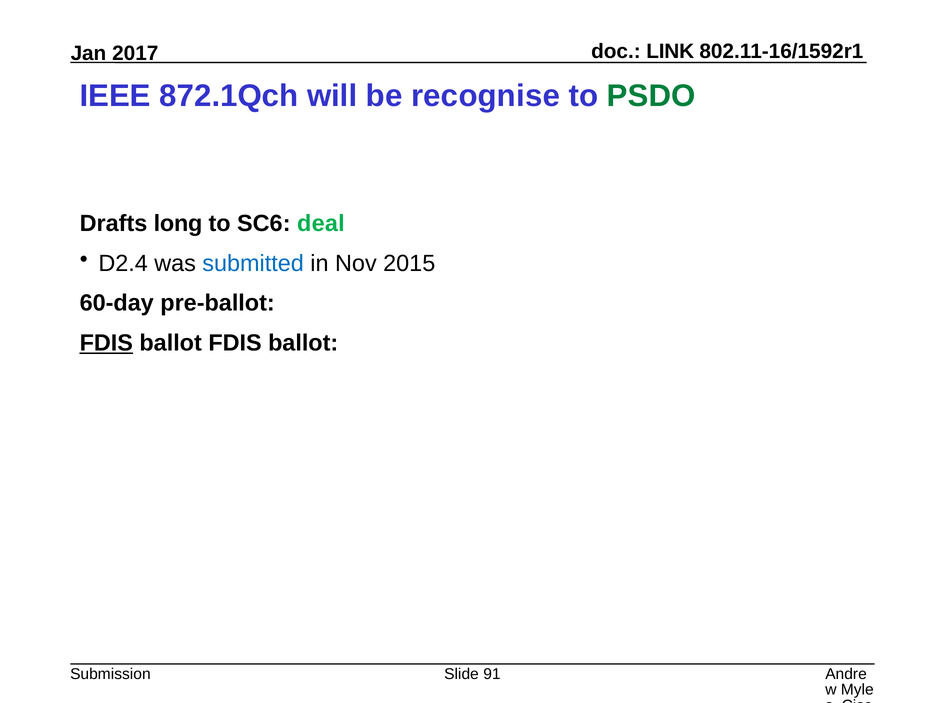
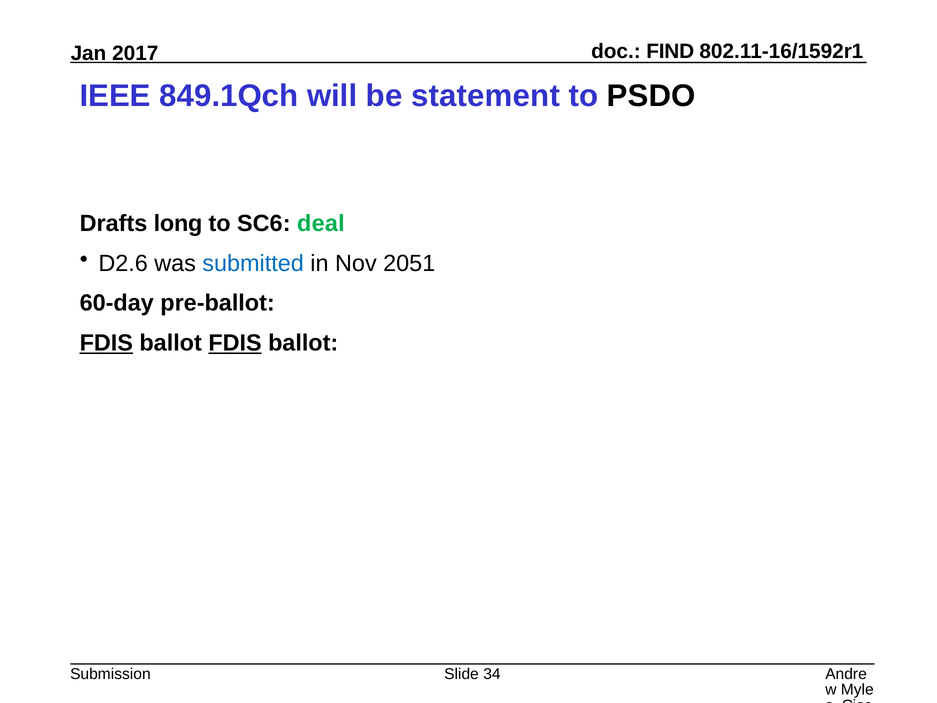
LINK: LINK -> FIND (670, 51)
872.1Qch: 872.1Qch -> 849.1Qch (229, 96)
recognise: recognise -> statement (486, 96)
PSDO colour: green -> black (651, 96)
D2.4: D2.4 -> D2.6 (123, 263)
2015: 2015 -> 2051 (409, 263)
FDIS underline: none -> present (235, 343)
91: 91 -> 34 (492, 674)
